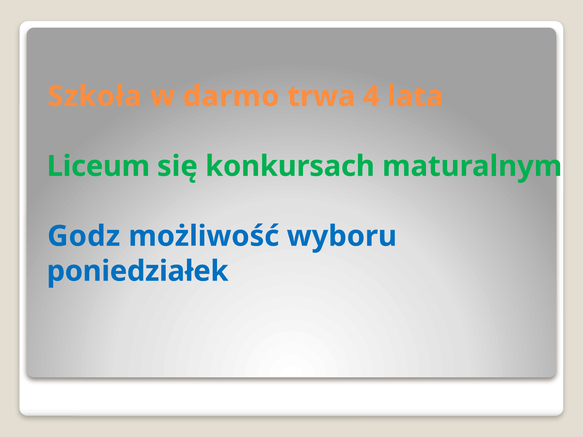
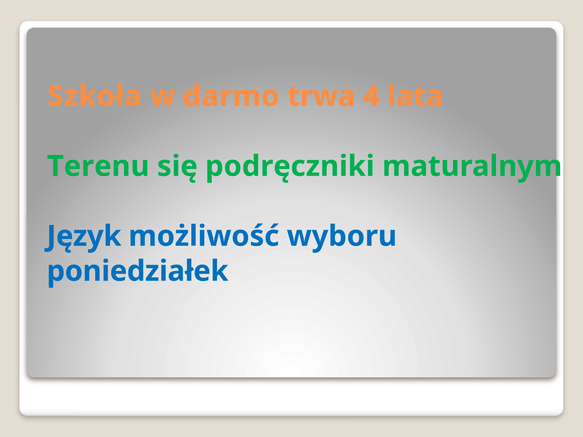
Liceum: Liceum -> Terenu (98, 166)
konkursach: konkursach -> podręczniki (290, 166)
Godz: Godz -> Język (84, 236)
